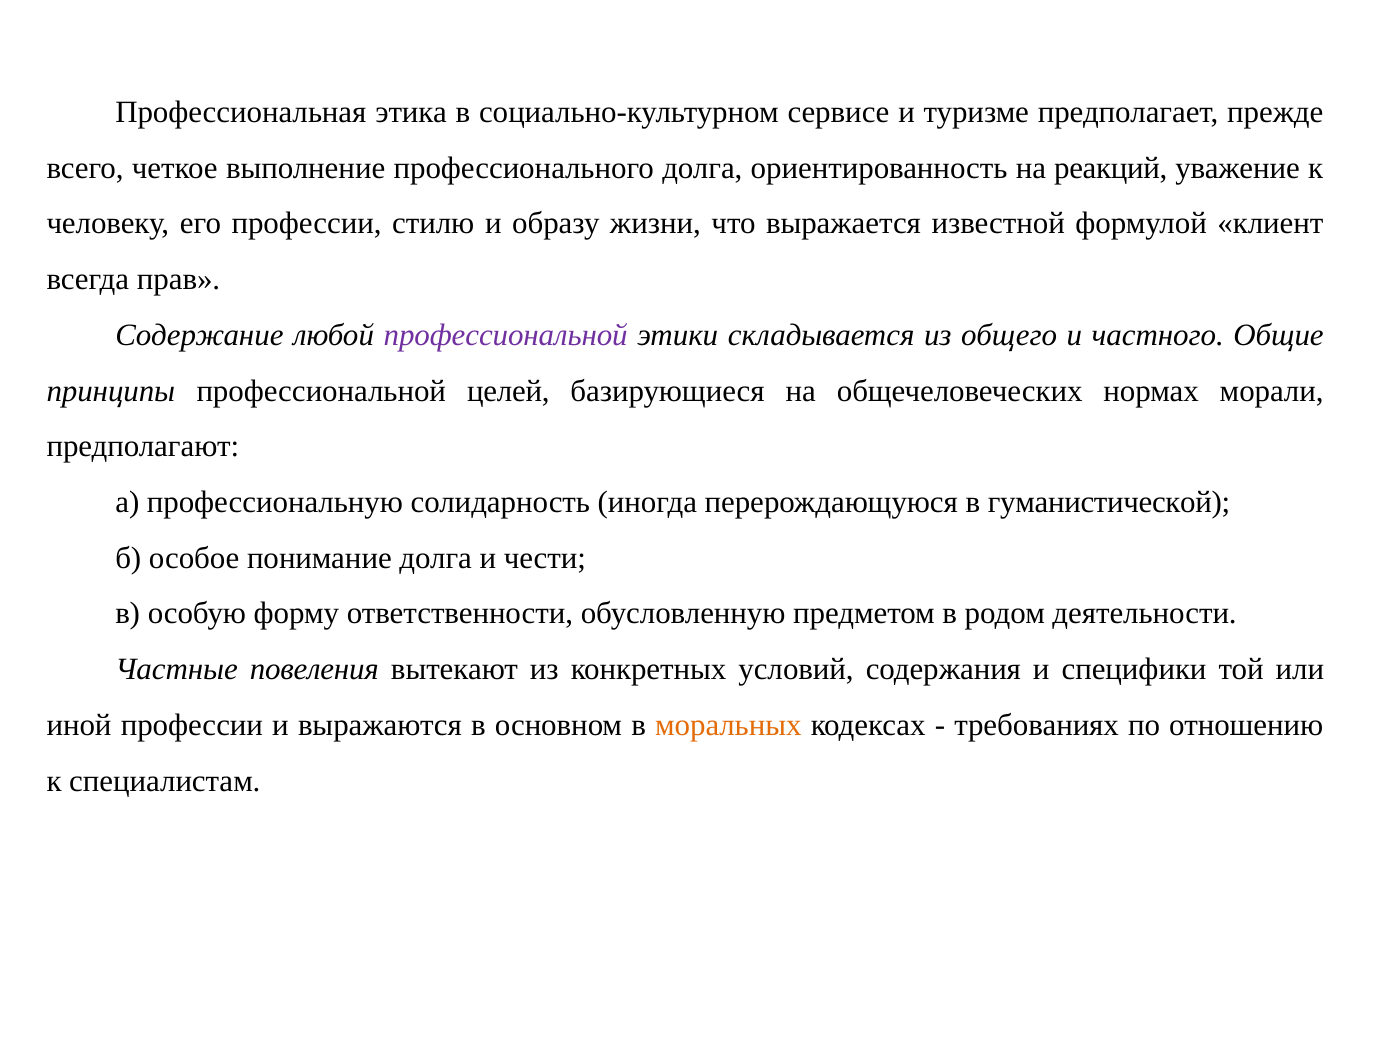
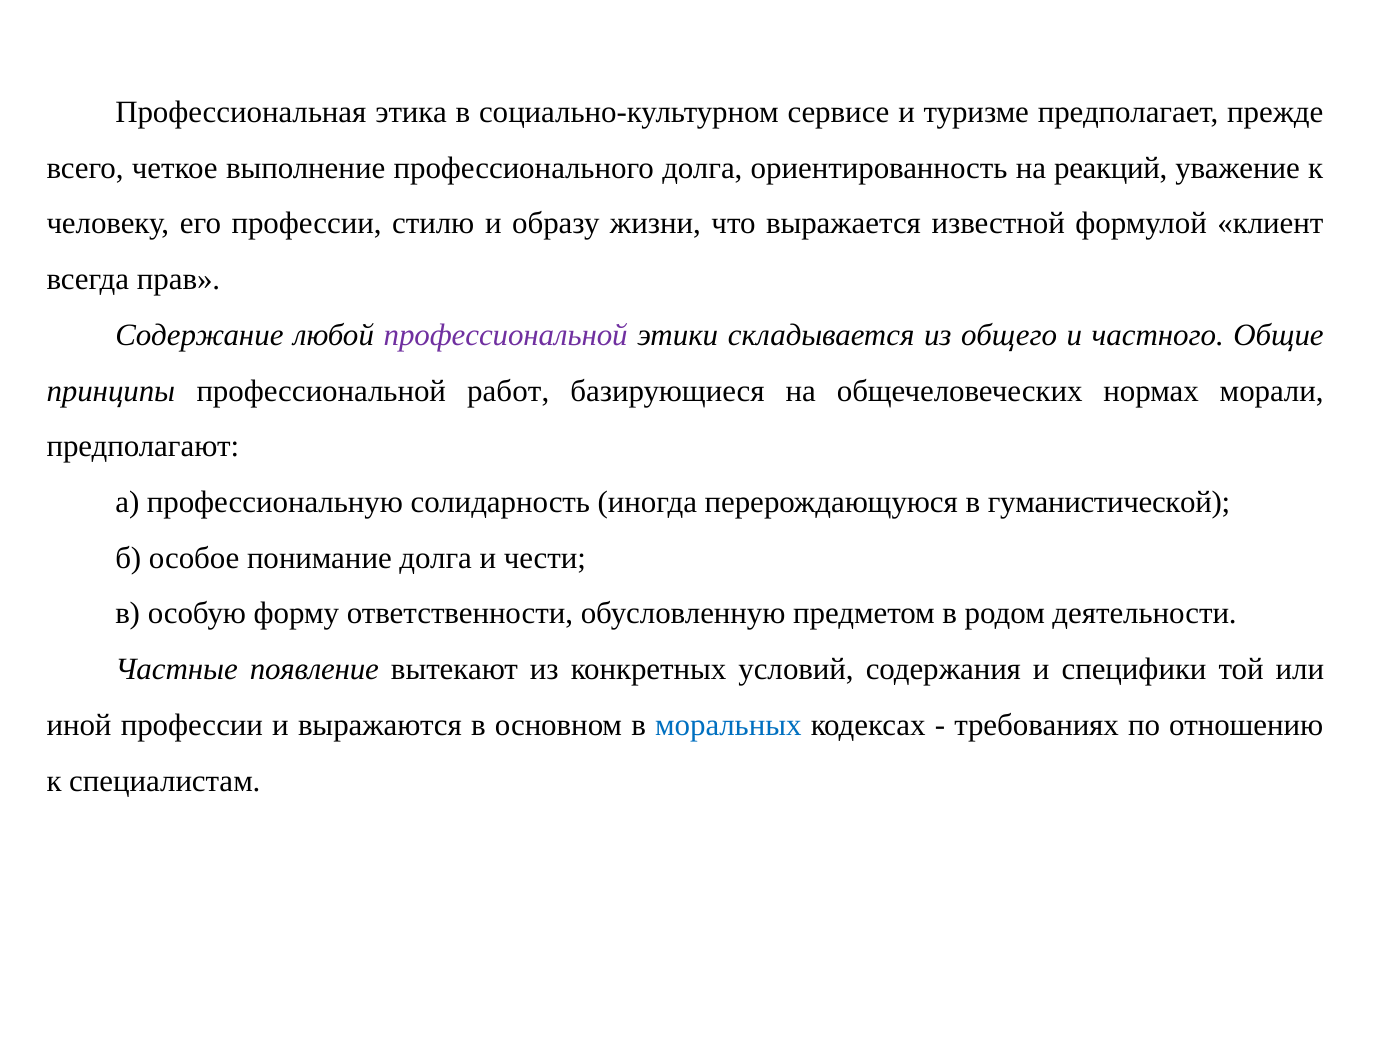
целей: целей -> работ (508, 391)
повеления: повеления -> появление (314, 669)
моральных colour: orange -> blue (728, 725)
